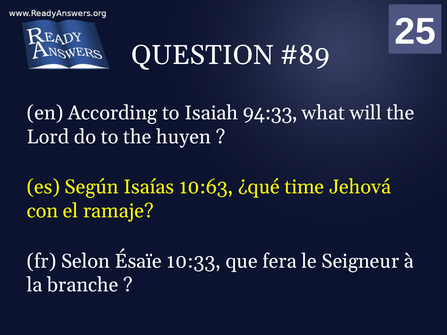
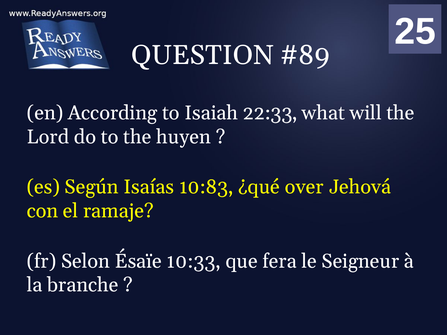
94:33: 94:33 -> 22:33 (270, 113)
10:63: 10:63 -> 10:83 (206, 187)
time: time -> over (304, 187)
